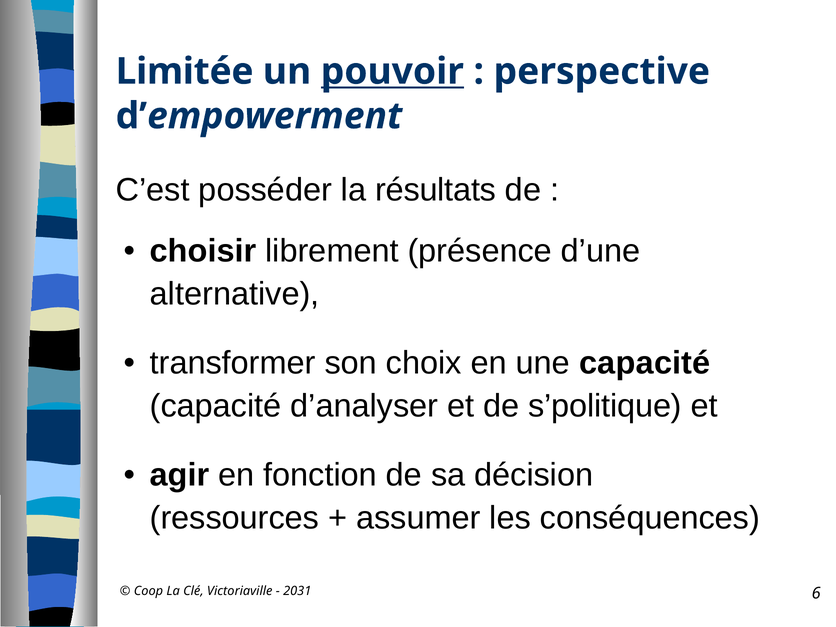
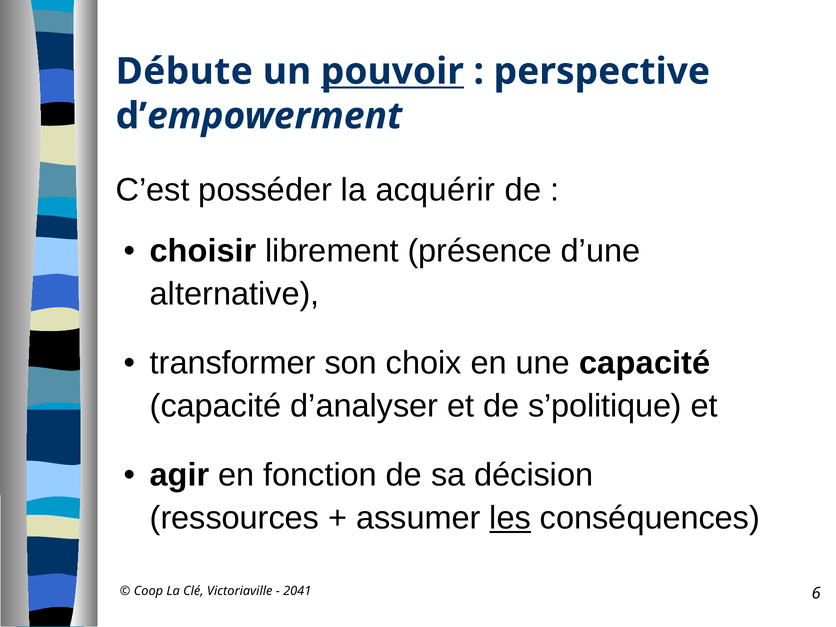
Limitée: Limitée -> Débute (184, 71)
résultats: résultats -> acquérir (435, 190)
les underline: none -> present (510, 518)
2031: 2031 -> 2041 (297, 591)
